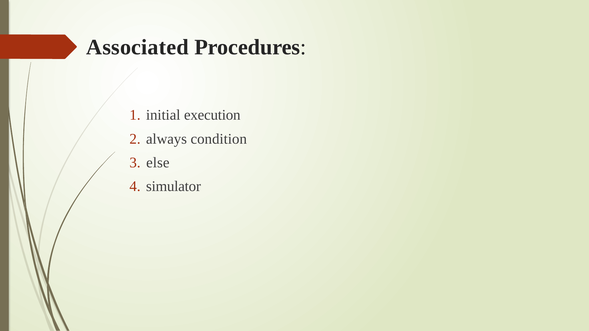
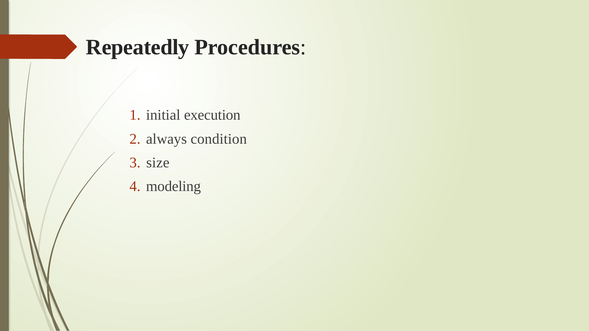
Associated: Associated -> Repeatedly (138, 47)
else: else -> size (158, 163)
simulator: simulator -> modeling (174, 187)
